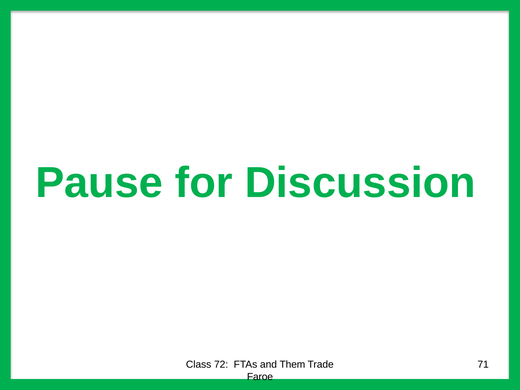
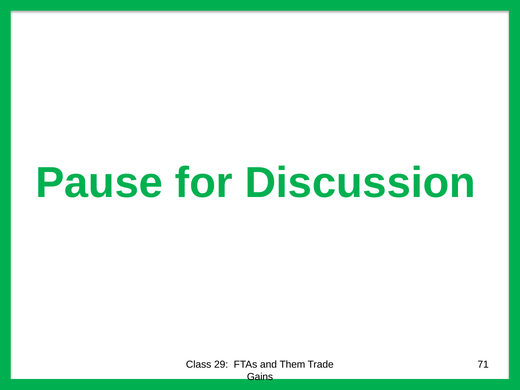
72: 72 -> 29 (221, 365)
Faroe: Faroe -> Gains (260, 377)
